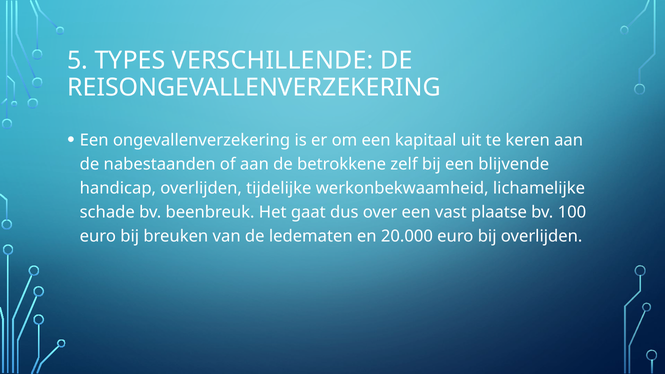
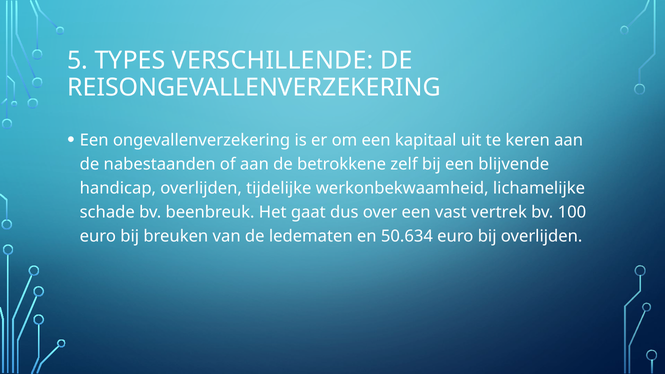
plaatse: plaatse -> vertrek (499, 212)
20.000: 20.000 -> 50.634 (407, 236)
